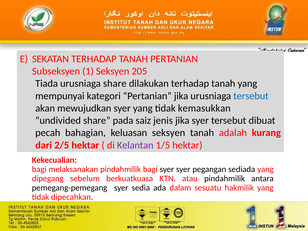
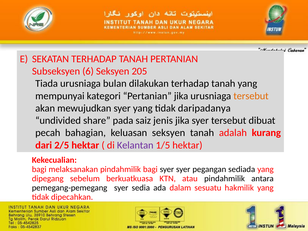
1: 1 -> 6 (88, 71)
urusniaga share: share -> bulan (115, 84)
tersebut colour: blue -> orange (251, 96)
kemasukkan: kemasukkan -> daripadanya (204, 108)
